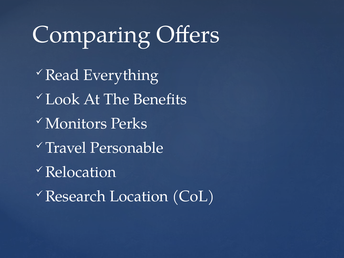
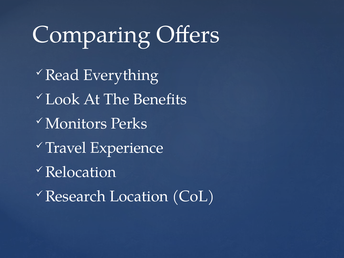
Personable: Personable -> Experience (127, 148)
